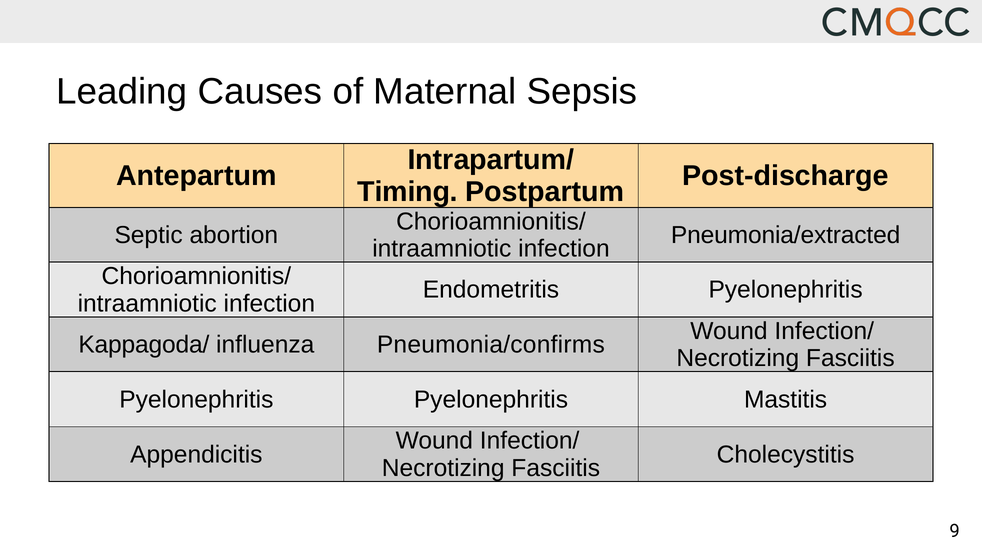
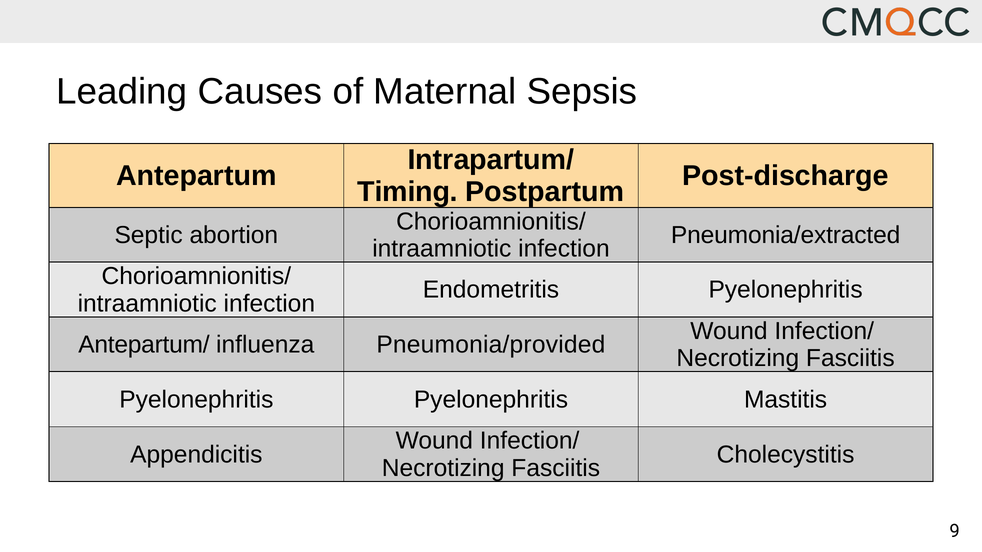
Kappagoda/: Kappagoda/ -> Antepartum/ (144, 345)
Pneumonia/confirms: Pneumonia/confirms -> Pneumonia/provided (491, 345)
